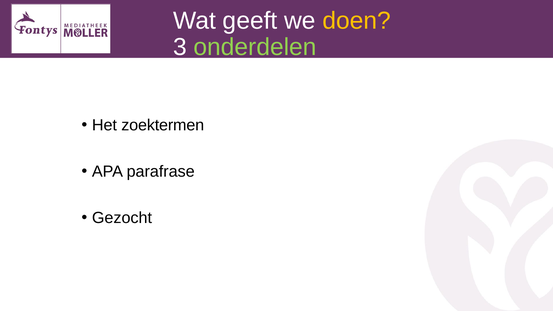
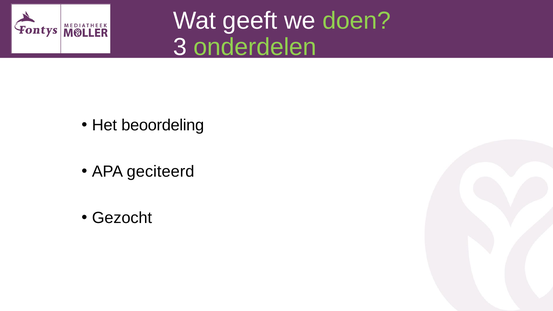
doen colour: yellow -> light green (357, 21)
zoektermen: zoektermen -> beoordeling (163, 125)
parafrase: parafrase -> geciteerd (161, 171)
